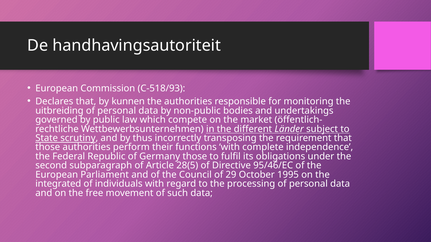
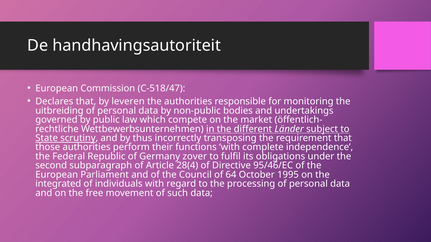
C‑518/93: C‑518/93 -> C‑518/47 (161, 88)
kunnen: kunnen -> leveren (128, 102)
Germany those: those -> zover (195, 157)
28(5: 28(5 -> 28(4 (187, 166)
29: 29 -> 64 (231, 175)
